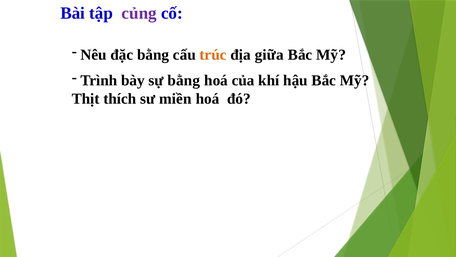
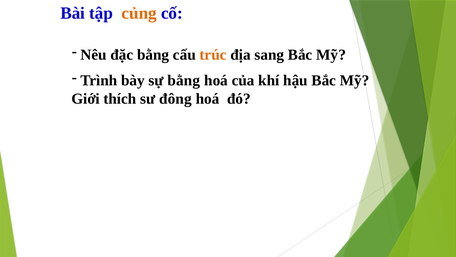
củng colour: purple -> orange (139, 13)
giữa: giữa -> sang (269, 55)
Thịt: Thịt -> Giới (86, 99)
miền: miền -> đông (175, 99)
